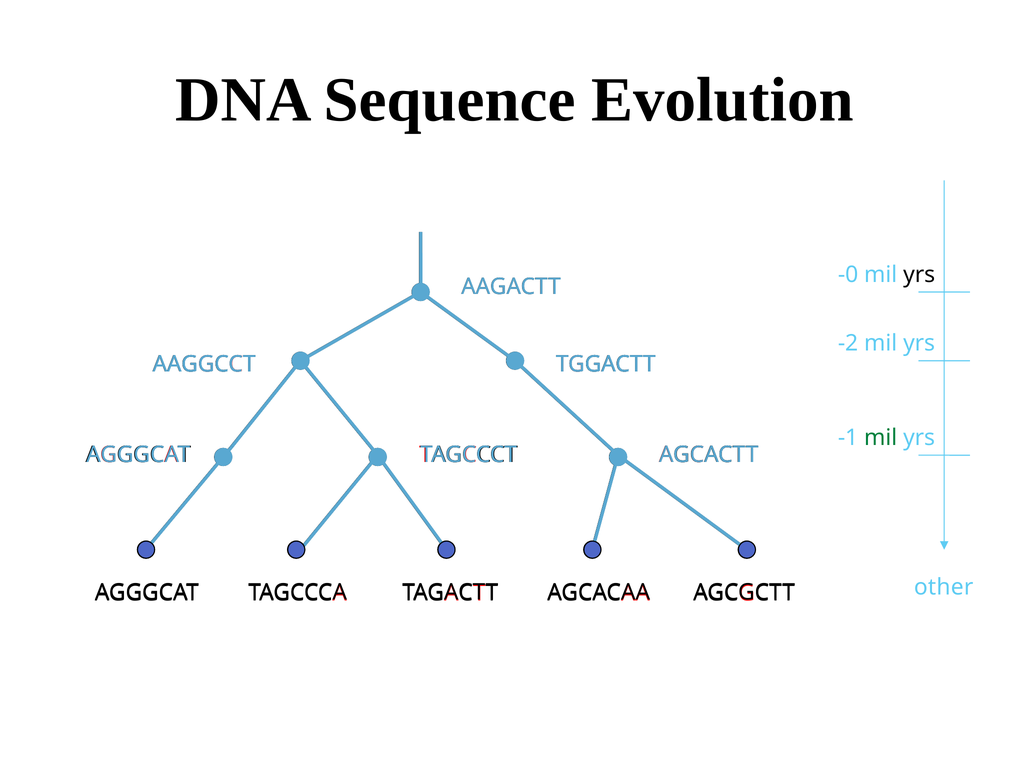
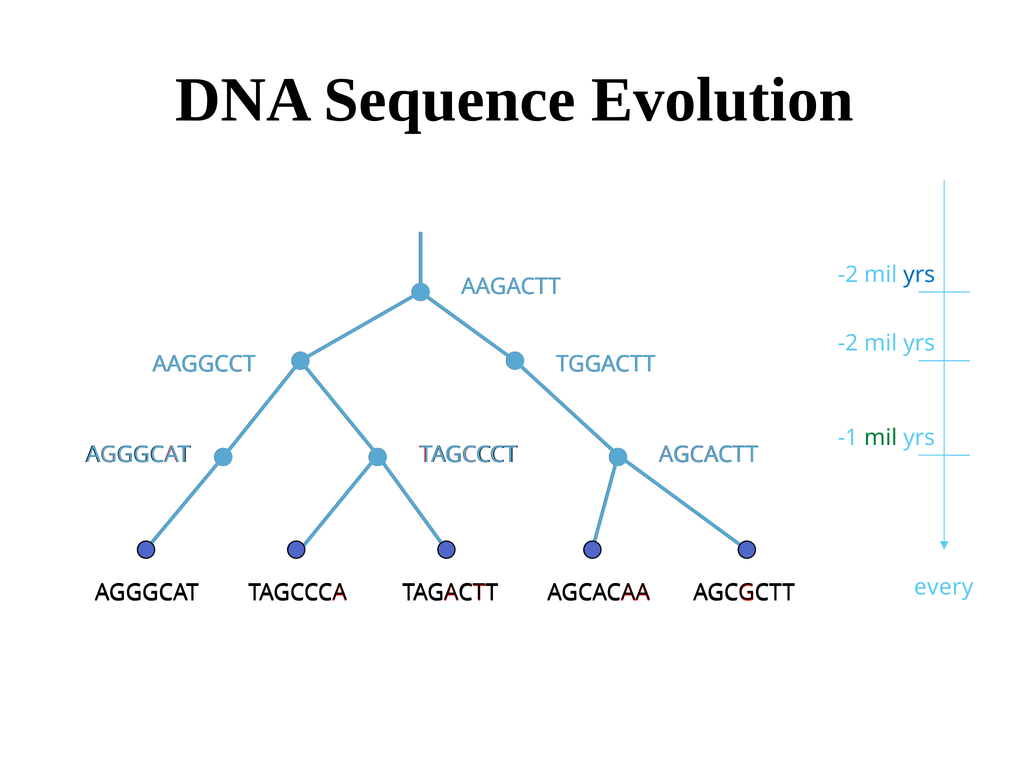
-0: -0 -> -2 (848, 274)
yrs colour: black -> blue (919, 274)
other: other -> every (944, 587)
